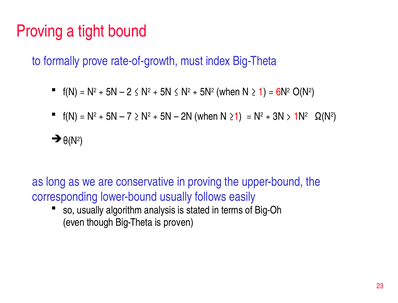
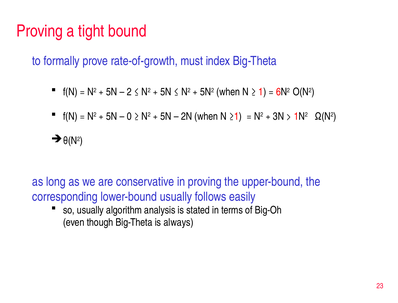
7: 7 -> 0 (129, 116)
proven: proven -> always (179, 223)
